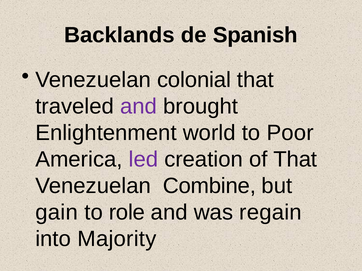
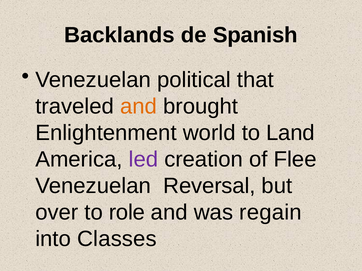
colonial: colonial -> political (194, 80)
and colour: purple -> orange (139, 107)
Poor: Poor -> Land (290, 133)
of That: That -> Flee (295, 160)
Combine: Combine -> Reversal (209, 186)
gain: gain -> over (57, 213)
Majority: Majority -> Classes (117, 239)
